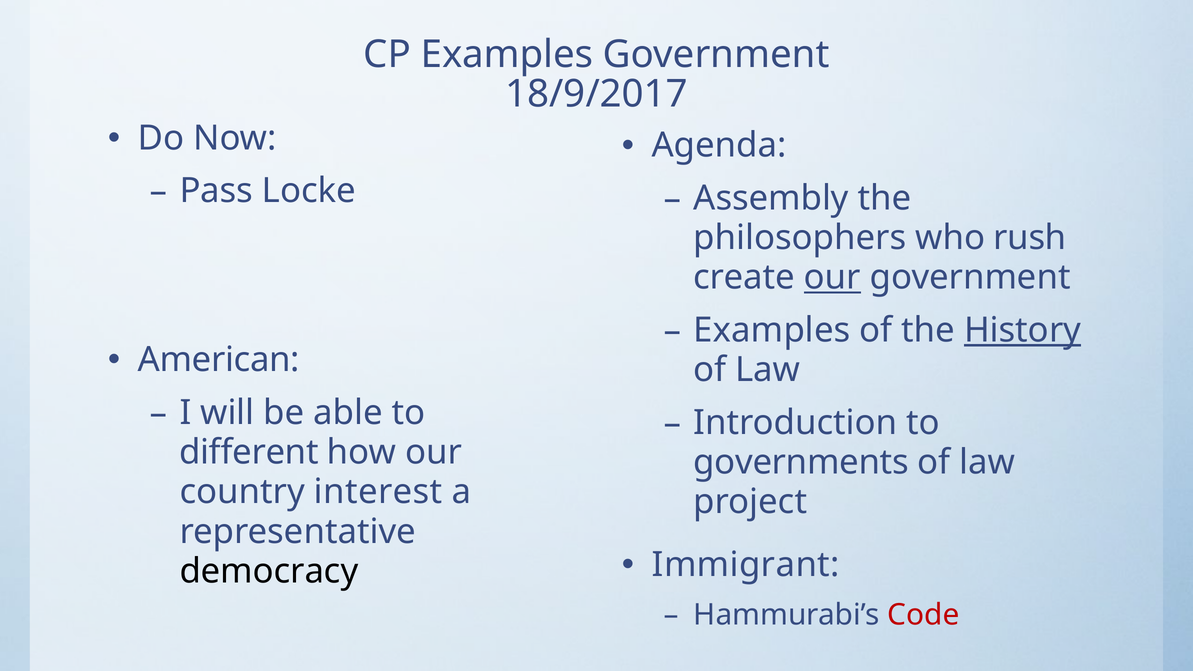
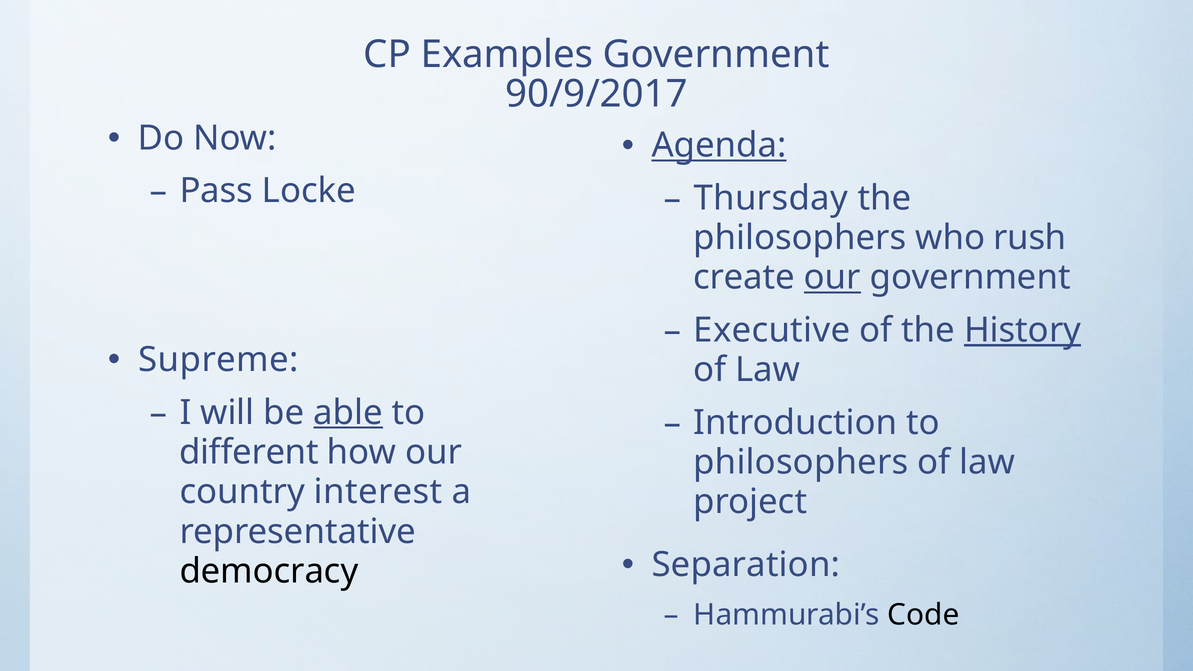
18/9/2017: 18/9/2017 -> 90/9/2017 (597, 94)
Agenda underline: none -> present (719, 145)
Assembly: Assembly -> Thursday (771, 198)
Examples: Examples -> Executive (772, 330)
American: American -> Supreme (218, 360)
able underline: none -> present (348, 413)
governments: governments -> philosophers (801, 462)
Immigrant: Immigrant -> Separation (746, 565)
Code colour: red -> black (923, 615)
